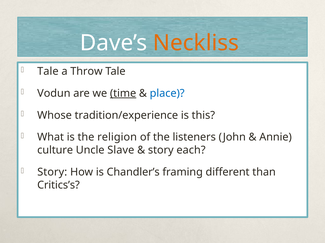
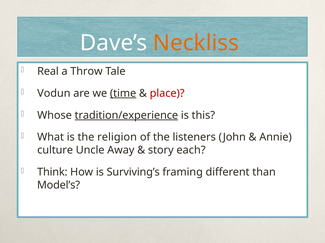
Tale: Tale -> Real (48, 71)
place colour: blue -> red (167, 94)
tradition/experience underline: none -> present (126, 116)
Slave: Slave -> Away (121, 151)
Story: Story -> Think (52, 173)
Chandler’s: Chandler’s -> Surviving’s (133, 173)
Critics’s: Critics’s -> Model’s (59, 186)
